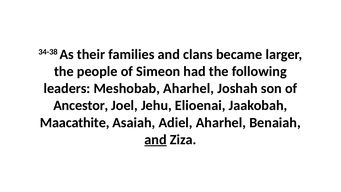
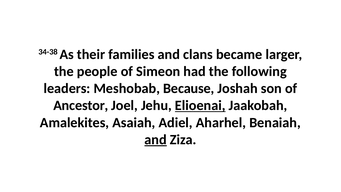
Meshobab Aharhel: Aharhel -> Because (189, 88)
Elioenai underline: none -> present (200, 105)
Maacathite: Maacathite -> Amalekites (75, 122)
